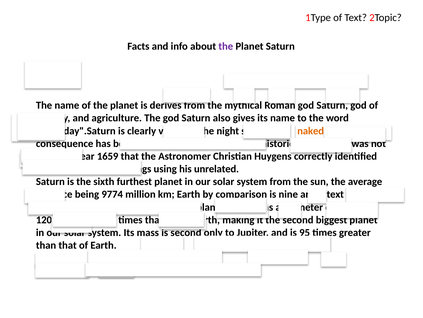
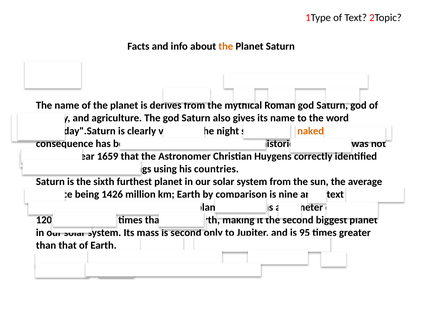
the colour: purple -> orange (226, 46)
unrelated: unrelated -> countries (216, 169)
9774: 9774 -> 1426 (112, 194)
